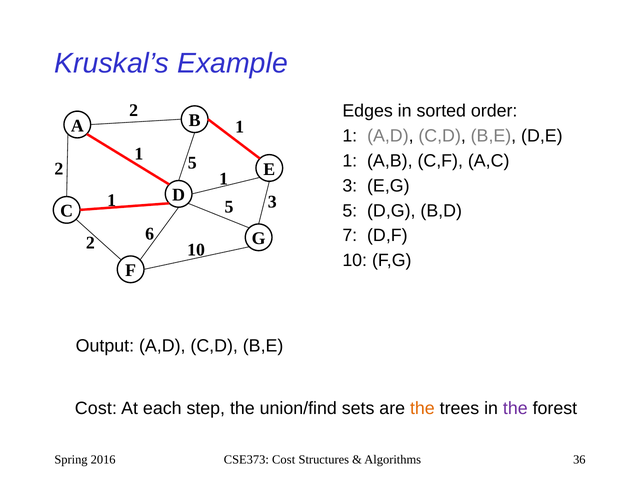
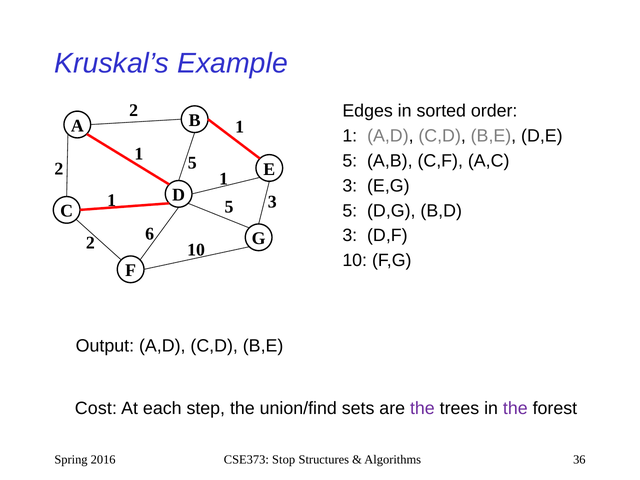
1: 1 -> 5 (350, 161)
7: 7 -> 3 (350, 236)
the colour: orange -> purple (422, 408)
CSE373 Cost: Cost -> Stop (284, 460)
